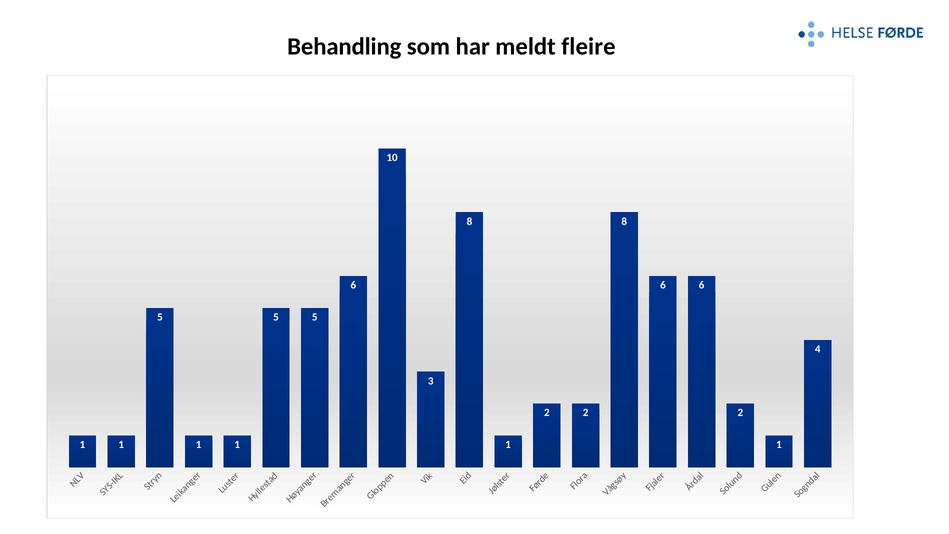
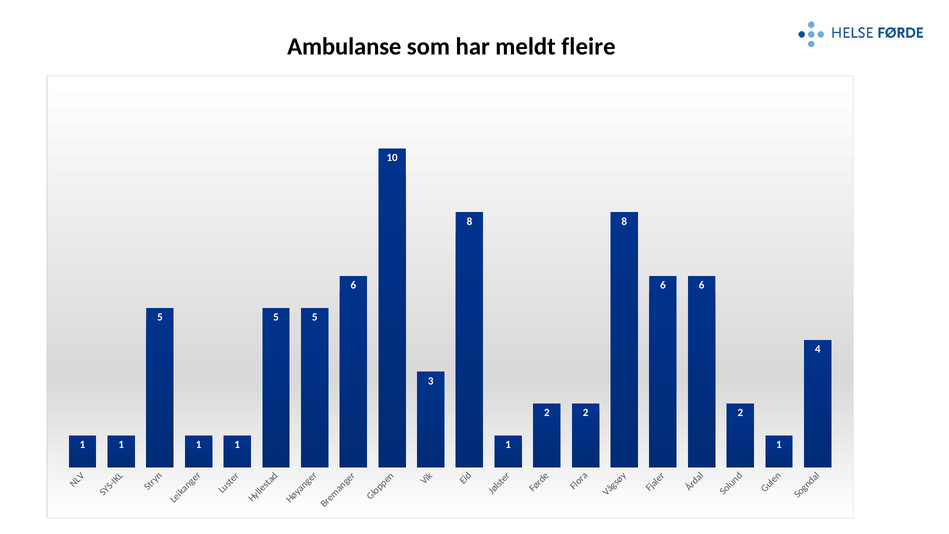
Behandling: Behandling -> Ambulanse (344, 46)
